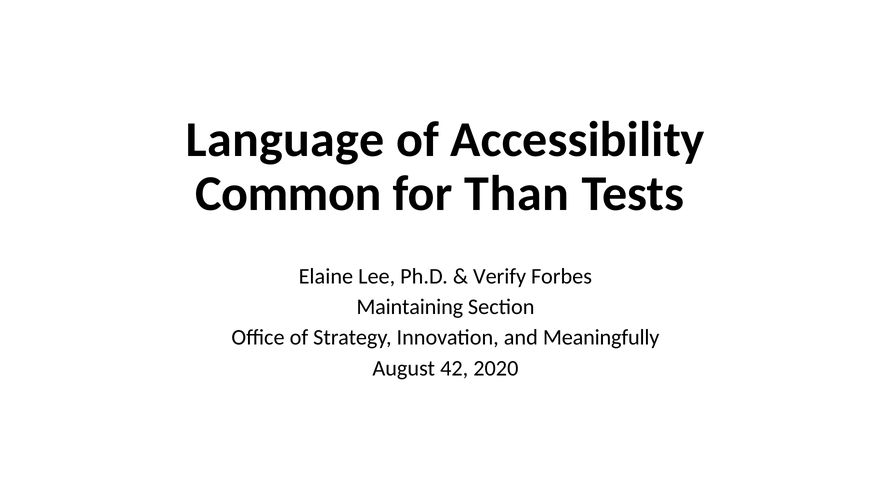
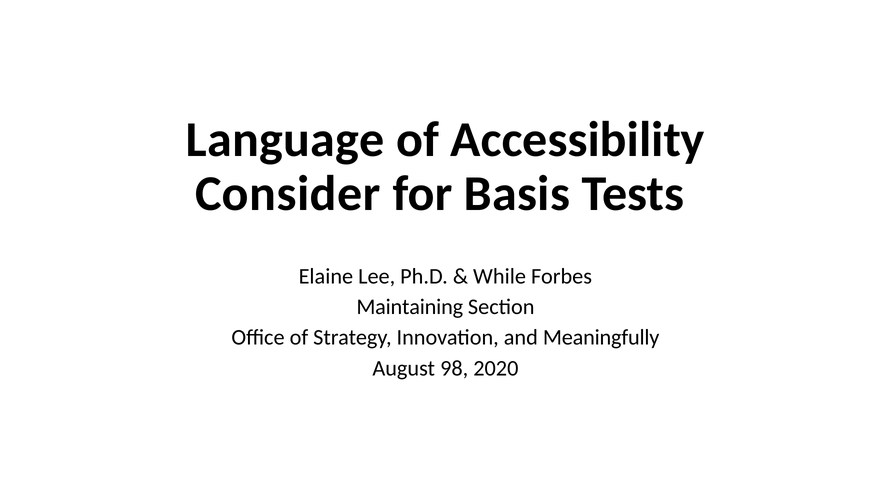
Common: Common -> Consider (288, 194)
Than: Than -> Basis (517, 194)
Verify: Verify -> While (500, 276)
42: 42 -> 98 (454, 368)
